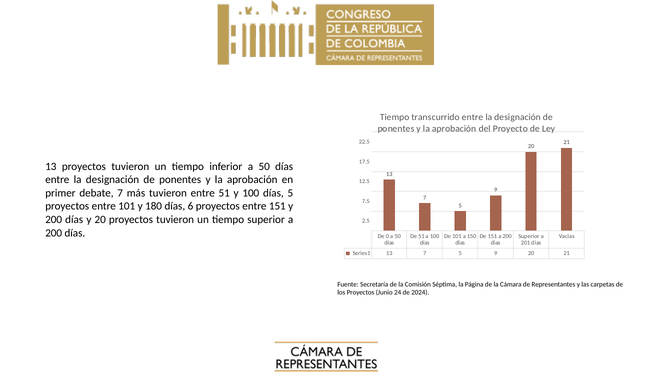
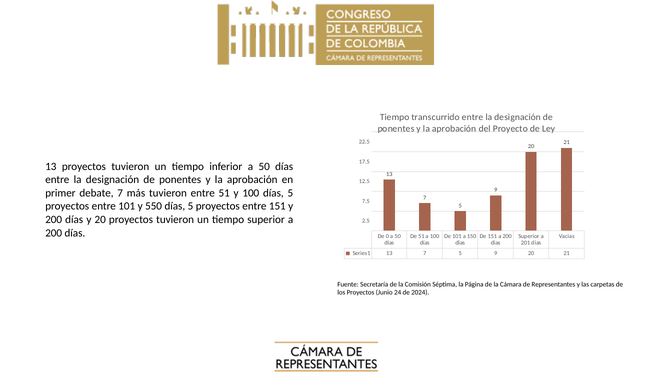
180: 180 -> 550 (154, 206)
6: 6 -> 5 (191, 206)
